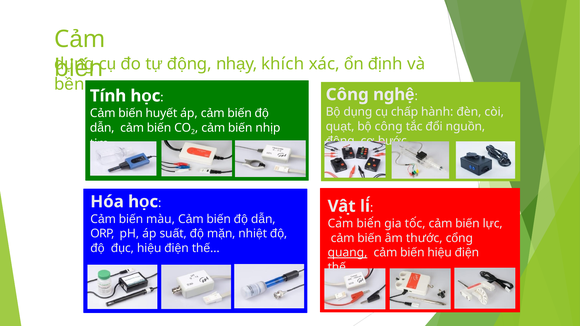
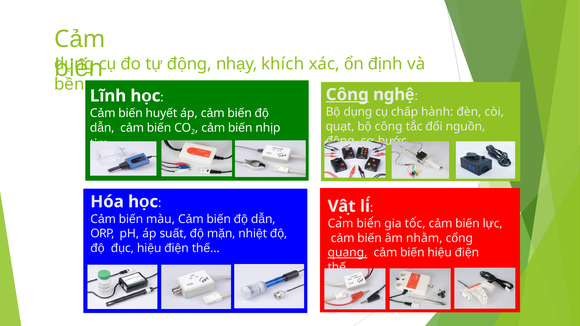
Công underline: none -> present (347, 95)
Tính: Tính -> Lĩnh (108, 96)
thước: thước -> nhằm (424, 238)
